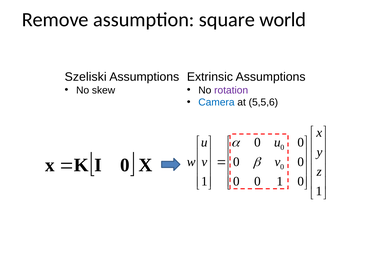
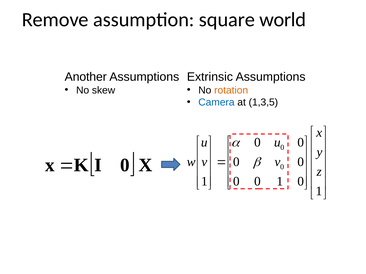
Szeliski: Szeliski -> Another (86, 77)
rotation colour: purple -> orange (231, 90)
5,5,6: 5,5,6 -> 1,3,5 (263, 103)
